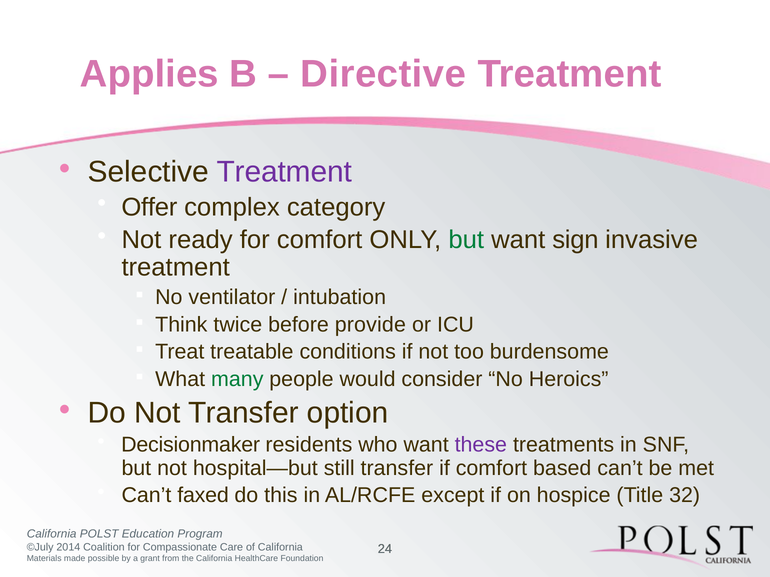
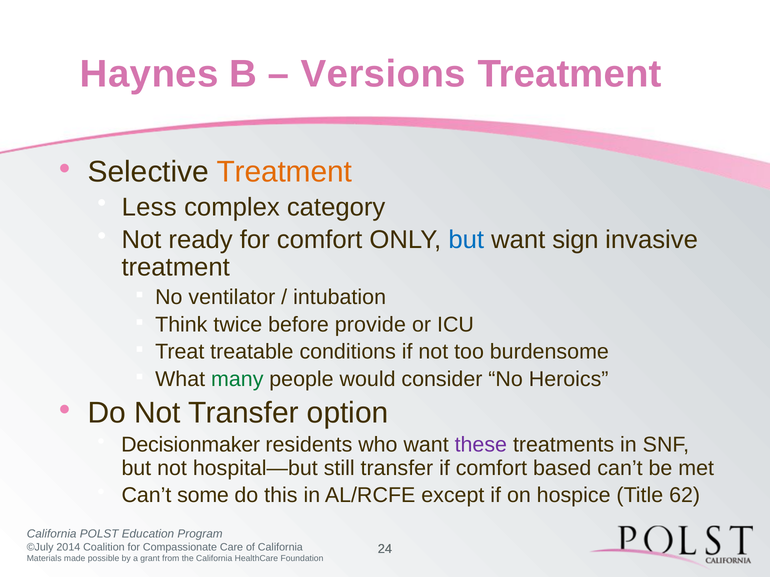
Applies: Applies -> Haynes (149, 74)
Directive: Directive -> Versions (383, 74)
Treatment colour: purple -> orange (284, 172)
Offer: Offer -> Less (149, 207)
but colour: green -> blue (466, 240)
faxed: faxed -> some (203, 496)
32: 32 -> 62 (685, 496)
